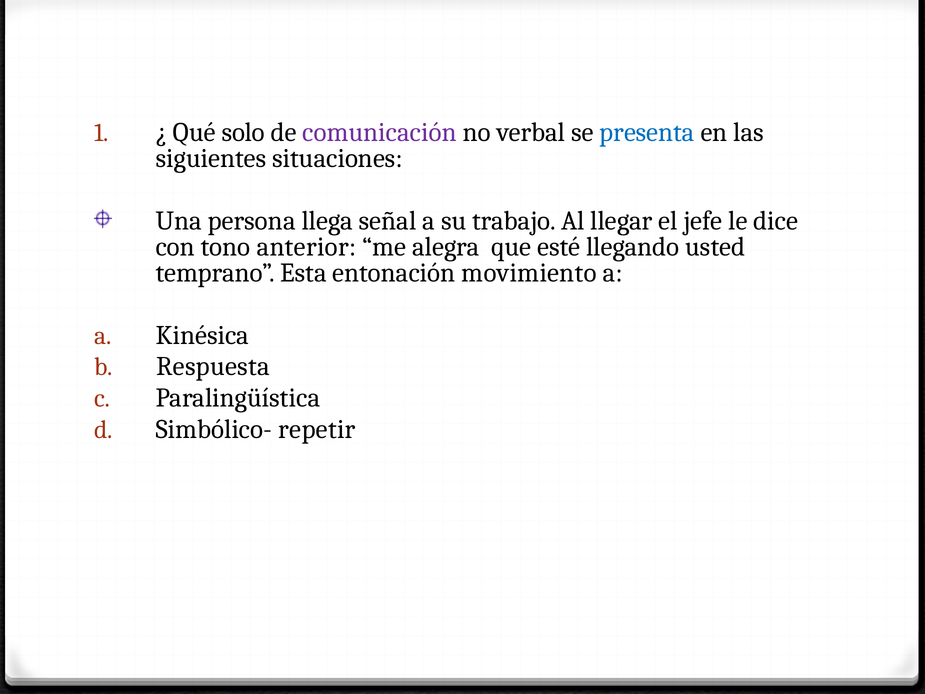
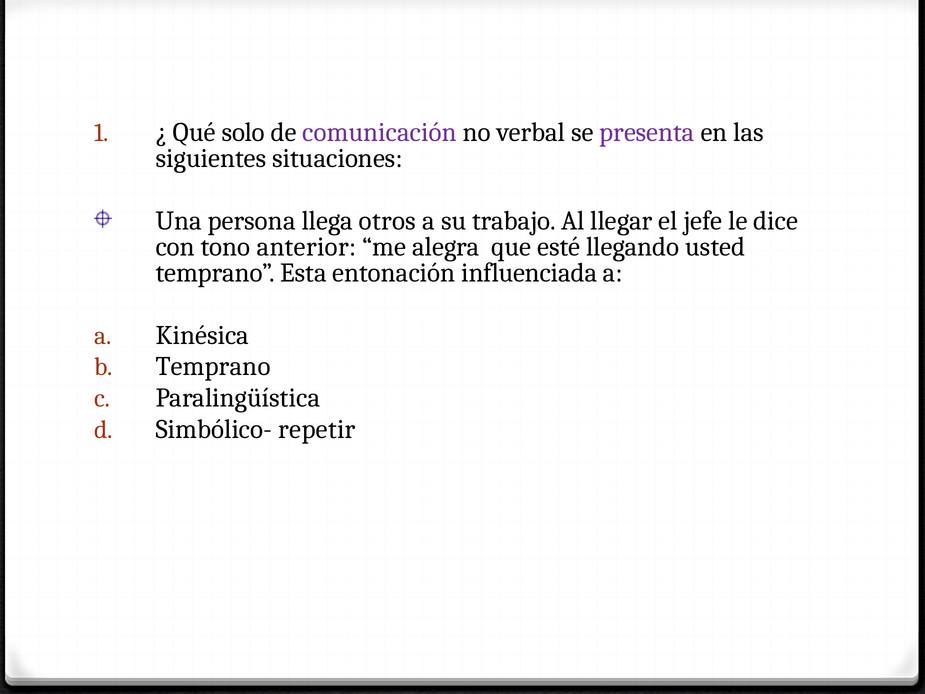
presenta colour: blue -> purple (647, 132)
señal: señal -> otros (388, 221)
movimiento: movimiento -> influenciada (529, 273)
Respuesta: Respuesta -> Temprano (213, 366)
